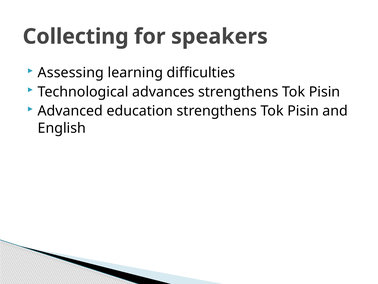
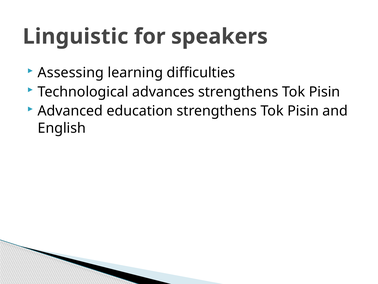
Collecting: Collecting -> Linguistic (75, 36)
